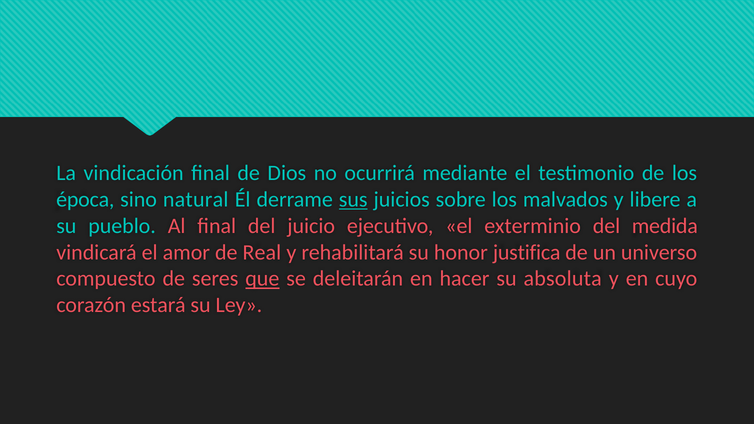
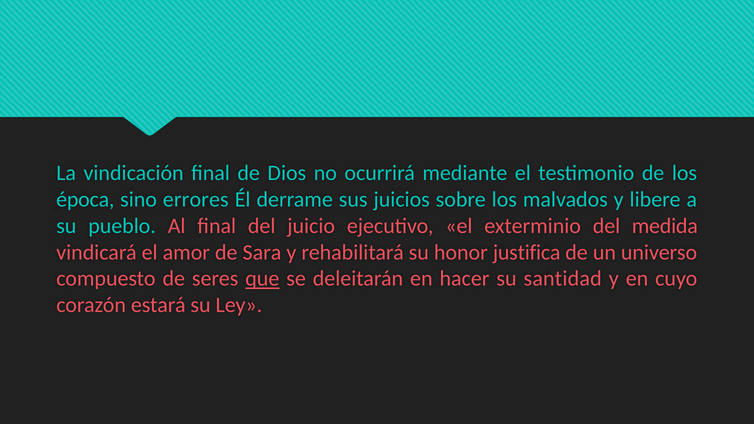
natural: natural -> errores (196, 200)
sus underline: present -> none (353, 200)
Real: Real -> Sara (262, 252)
absoluta: absoluta -> santidad (563, 279)
